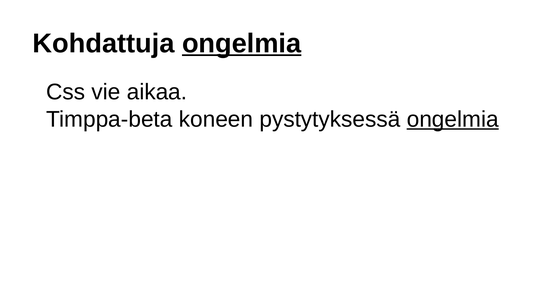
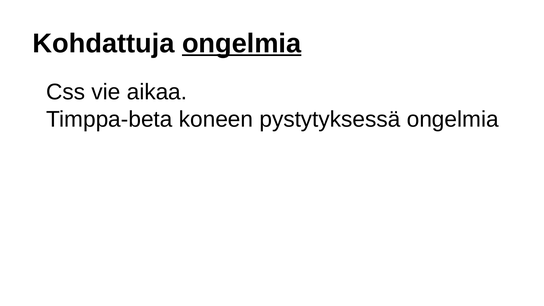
ongelmia underline: present -> none (453, 119)
